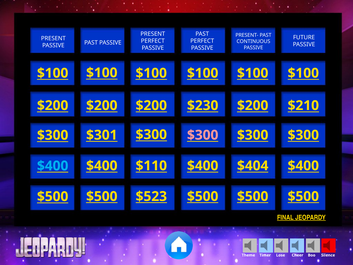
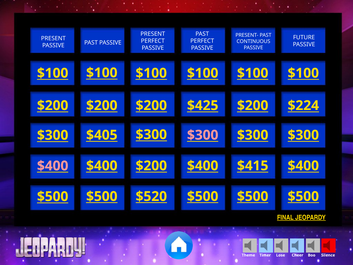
$230: $230 -> $425 (203, 105)
$210: $210 -> $224 (303, 105)
$301: $301 -> $405 (102, 135)
$400 colour: light blue -> pink (53, 166)
$400 $110: $110 -> $200 (151, 166)
$404: $404 -> $415 (253, 166)
$523: $523 -> $520 (151, 196)
